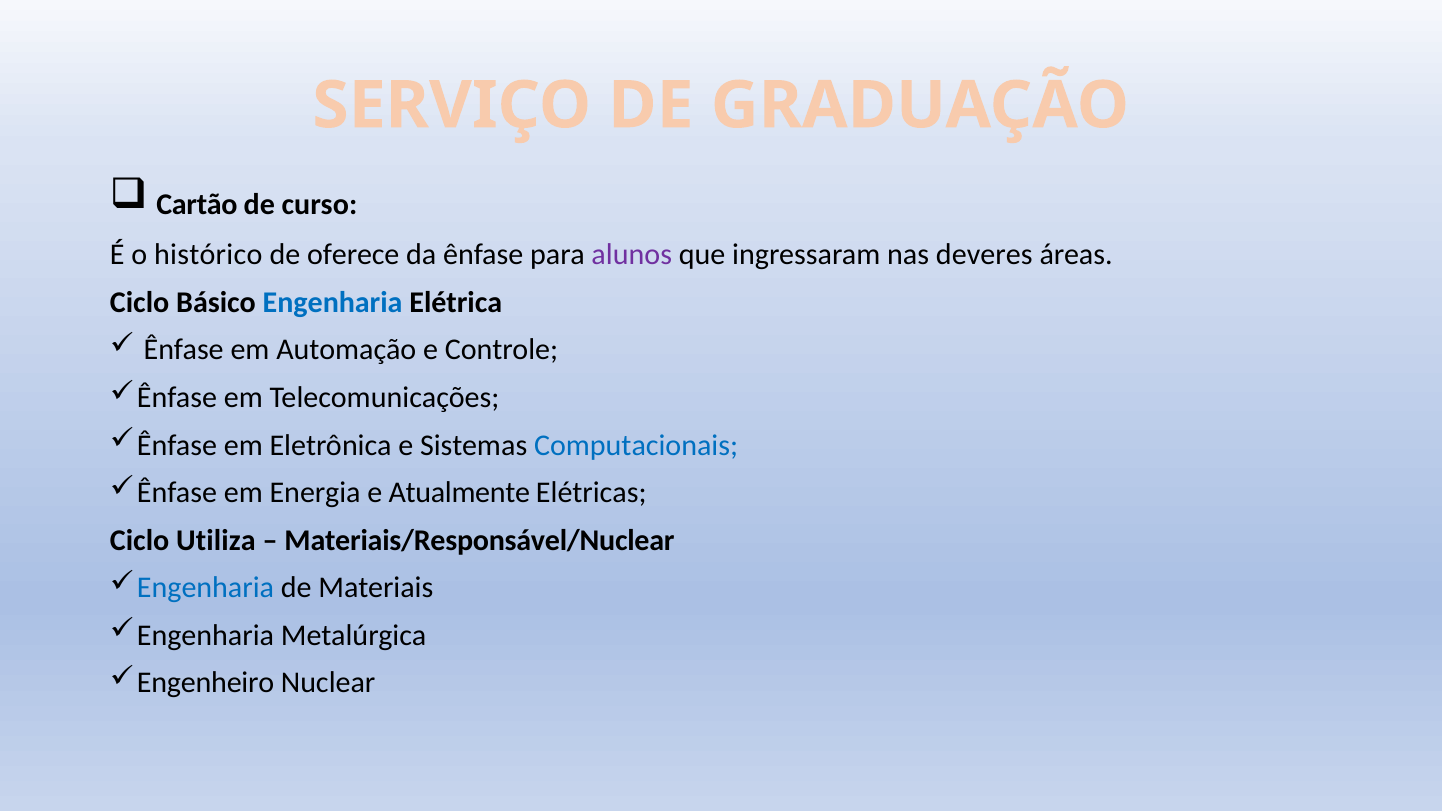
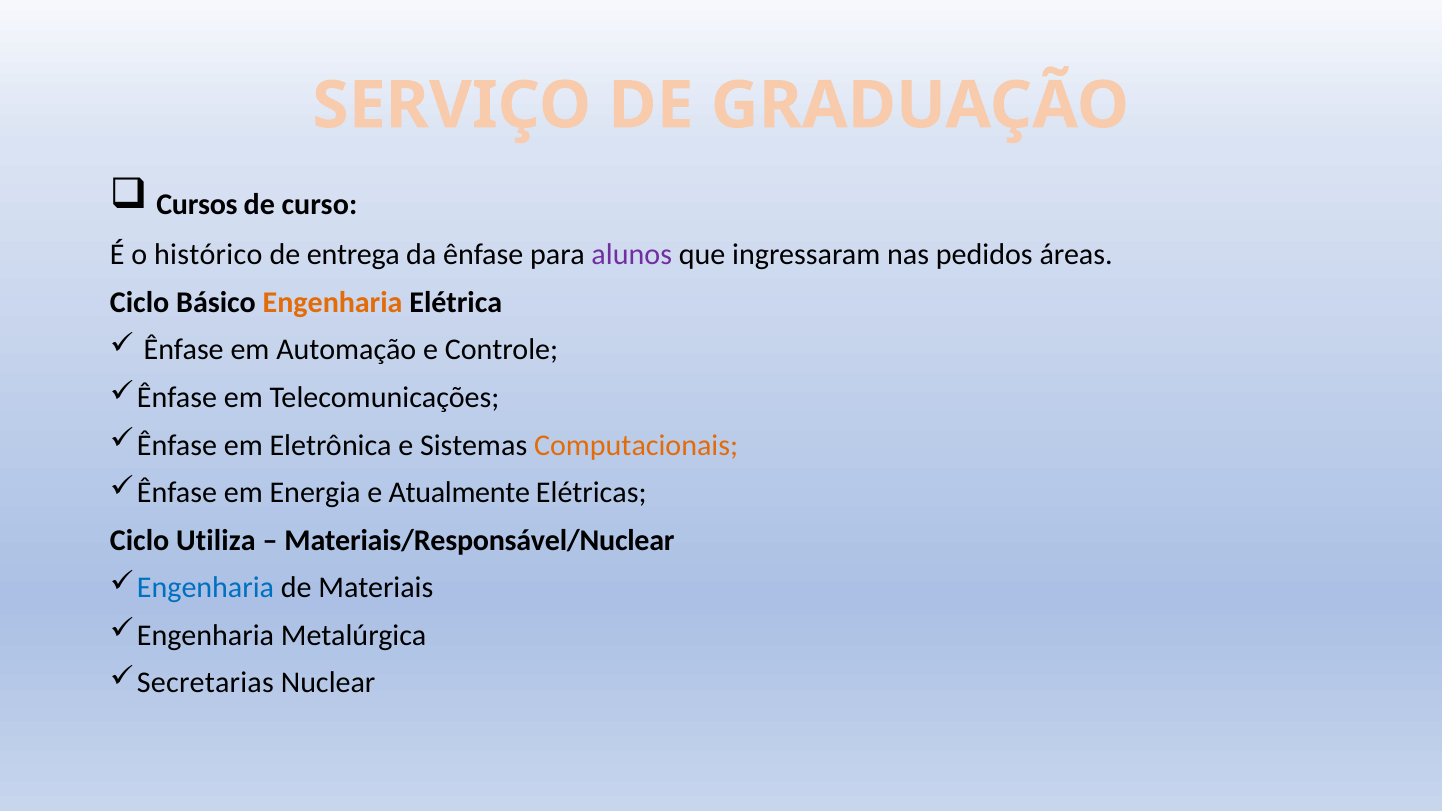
Cartão: Cartão -> Cursos (197, 205)
oferece: oferece -> entrega (353, 255)
deveres: deveres -> pedidos (984, 255)
Engenharia colour: blue -> orange (333, 303)
Computacionais colour: blue -> orange (636, 445)
Engenheiro: Engenheiro -> Secretarias (205, 683)
